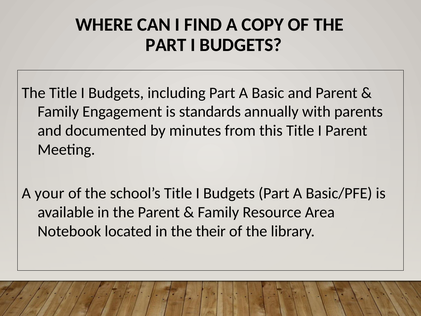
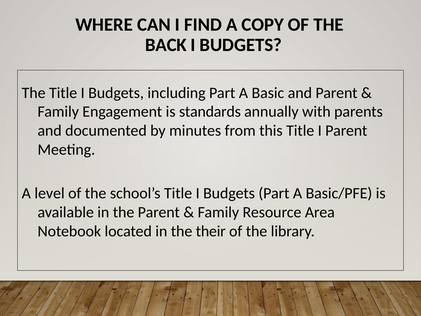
PART: PART -> BACK (166, 45)
your: your -> level (50, 193)
